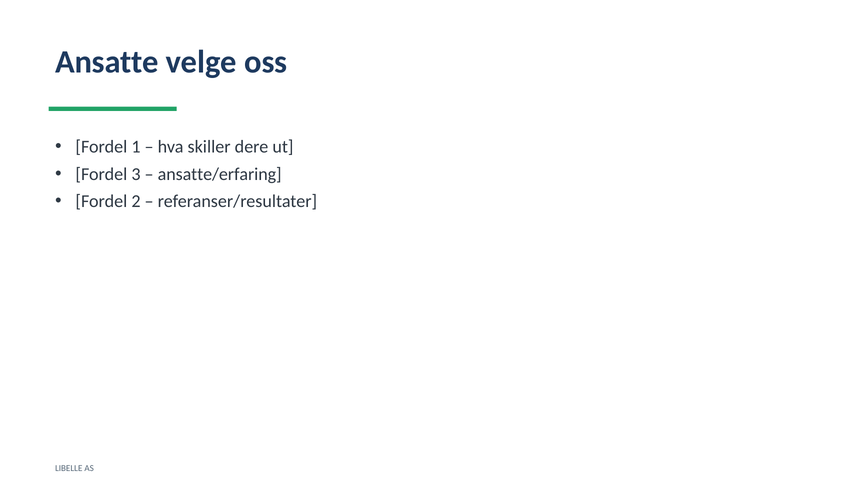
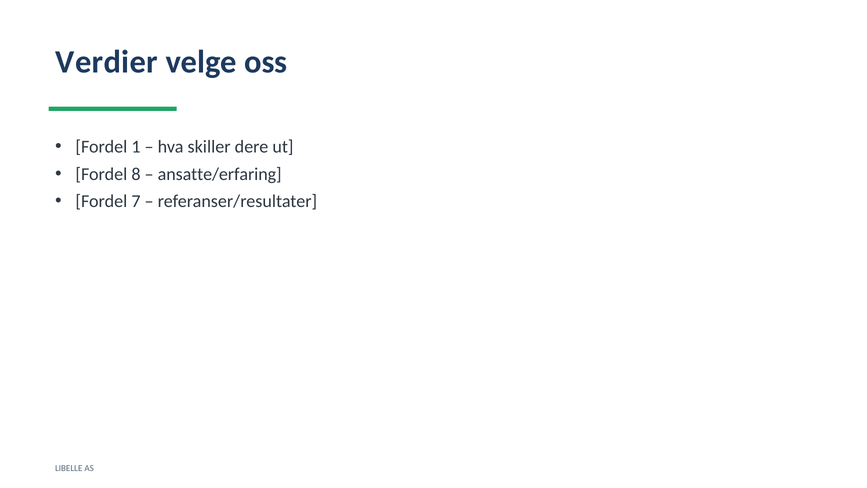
Ansatte: Ansatte -> Verdier (107, 62)
3: 3 -> 8 (136, 174)
2: 2 -> 7 (136, 201)
